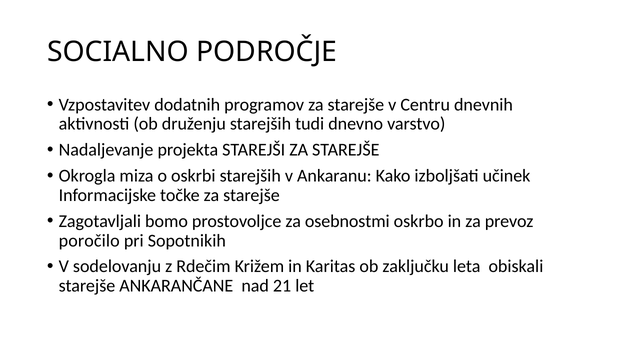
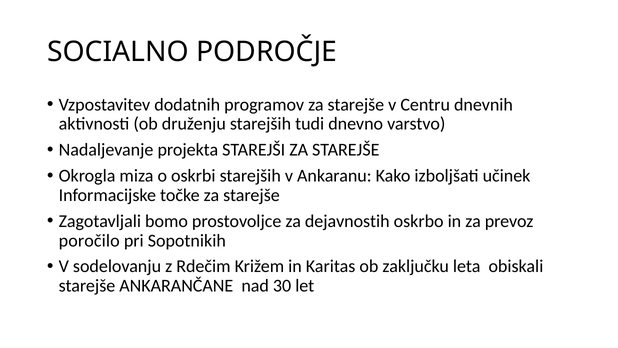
osebnostmi: osebnostmi -> dejavnostih (347, 221)
21: 21 -> 30 (282, 286)
